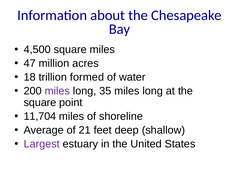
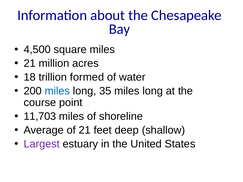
47: 47 -> 21 (30, 63)
miles colour: purple -> blue (57, 91)
square: square -> course (40, 103)
11,704: 11,704 -> 11,703 (40, 117)
